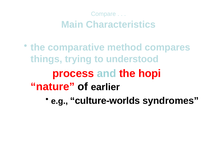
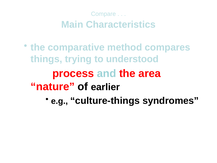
hopi: hopi -> area (150, 73)
culture-worlds: culture-worlds -> culture-things (105, 101)
